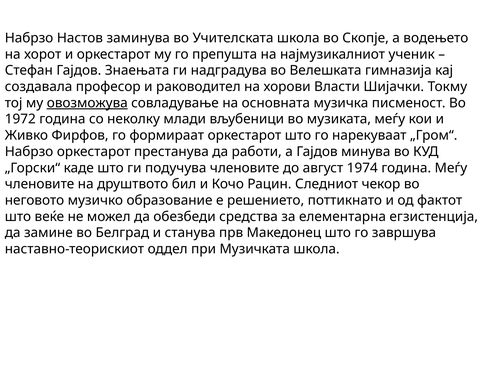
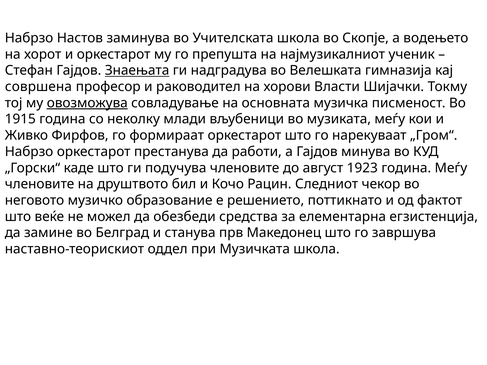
Знаењата underline: none -> present (137, 71)
создавала: создавала -> совршена (38, 87)
1972: 1972 -> 1915 (20, 119)
1974: 1974 -> 1923 (362, 168)
